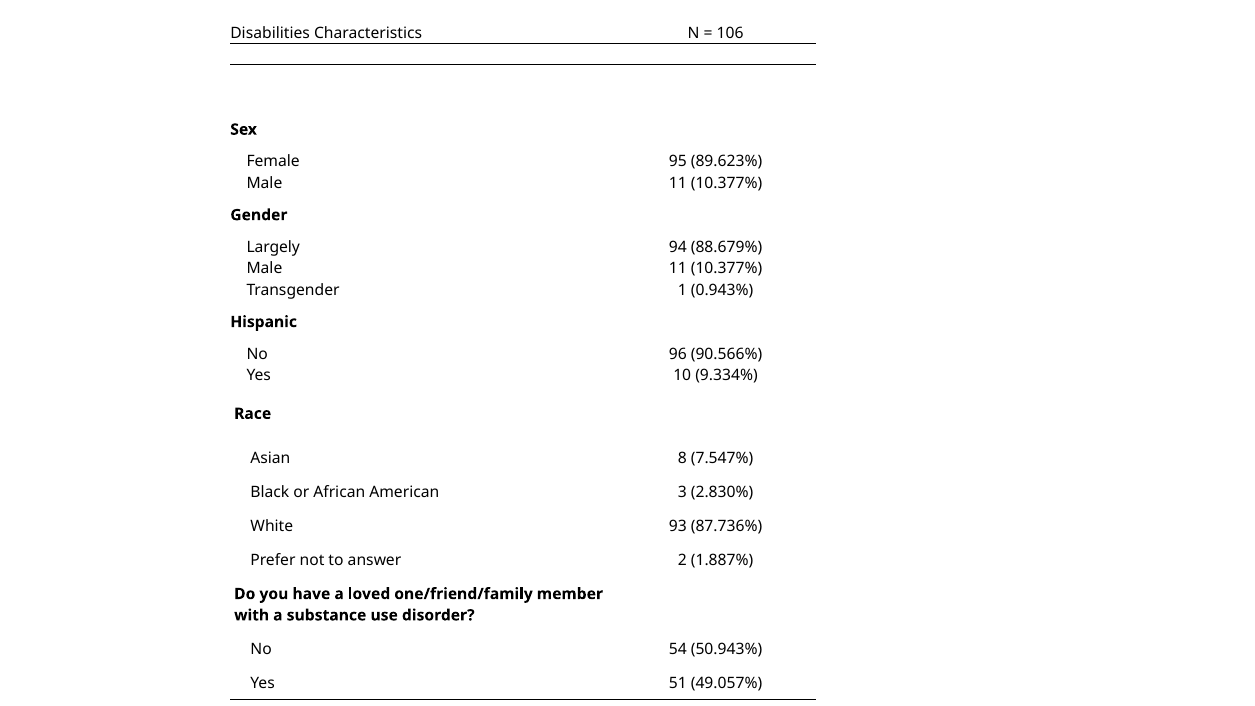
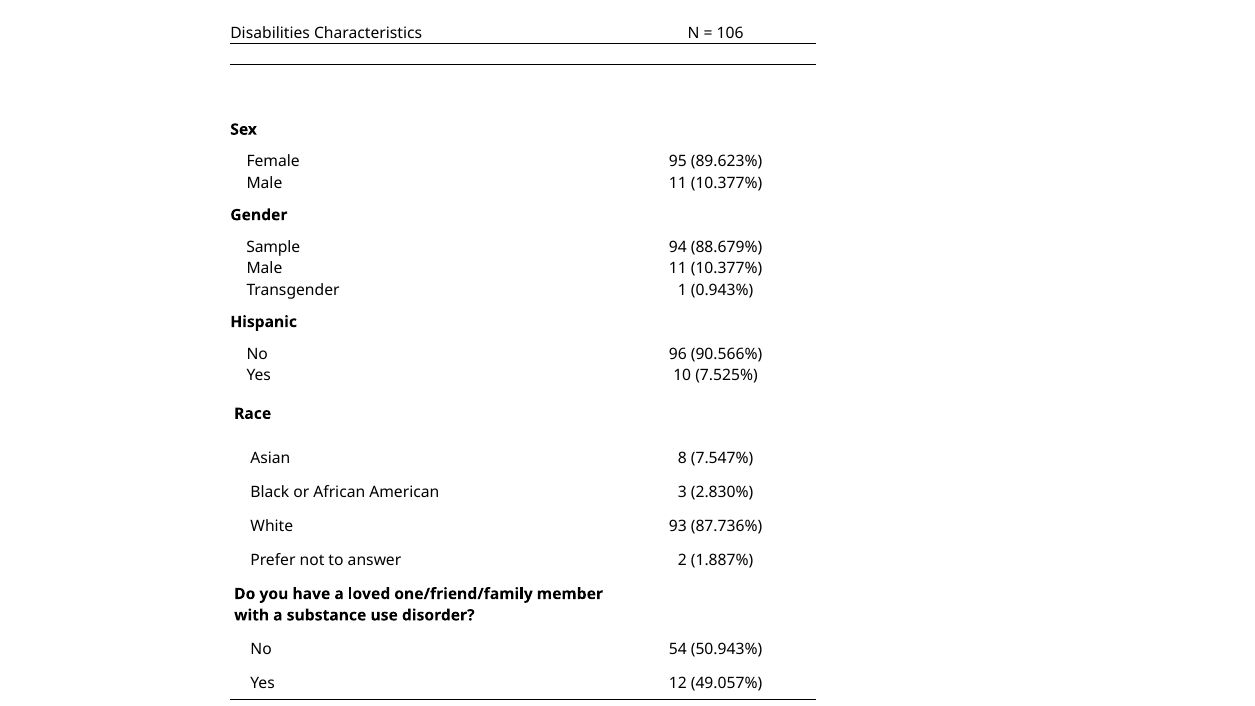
Largely: Largely -> Sample (273, 247)
9.334%: 9.334% -> 7.525% (727, 375)
51: 51 -> 12 (678, 683)
